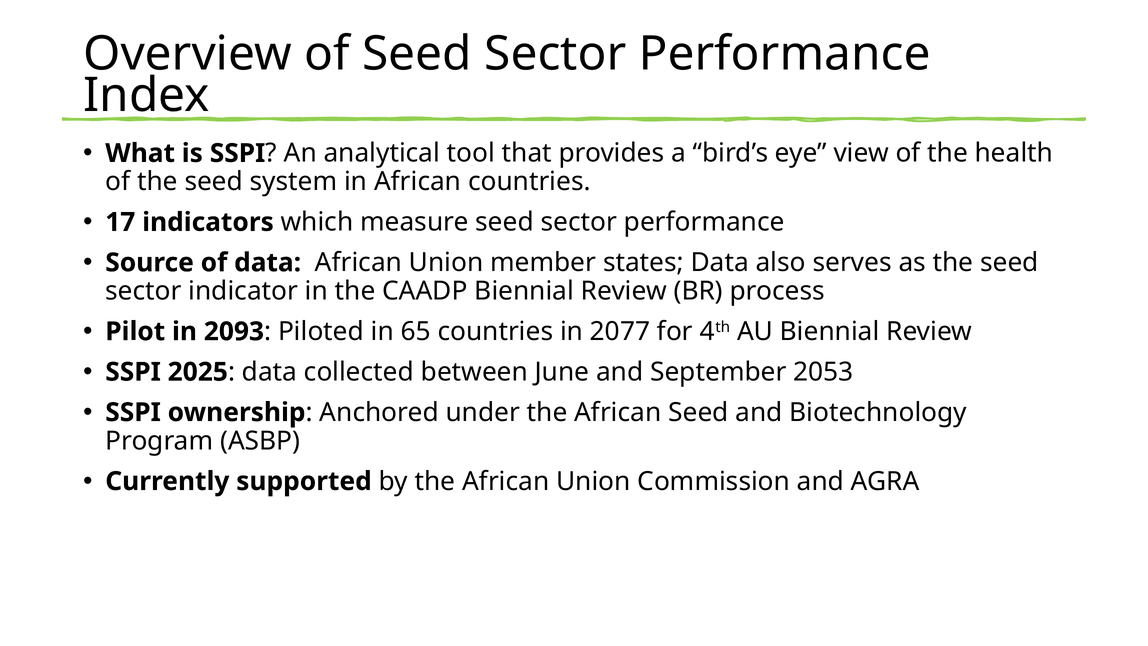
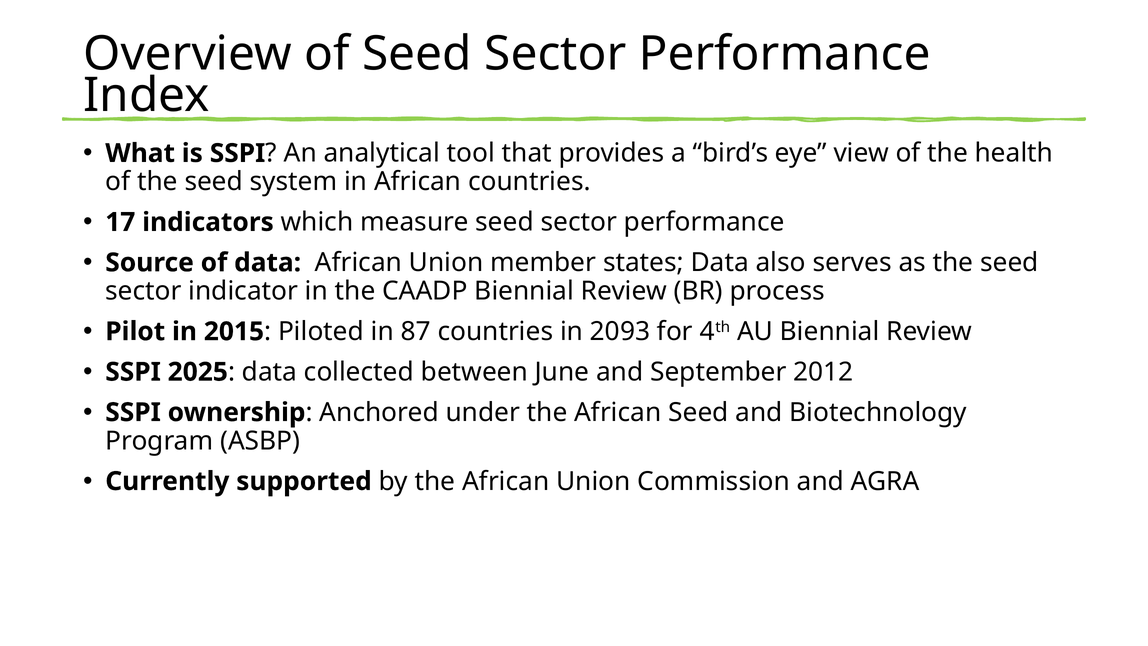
2093: 2093 -> 2015 (234, 332)
65: 65 -> 87 (416, 332)
2077: 2077 -> 2093 (620, 332)
2053: 2053 -> 2012 (823, 372)
